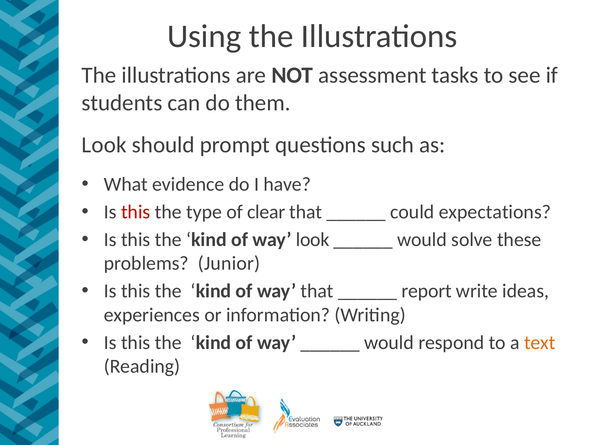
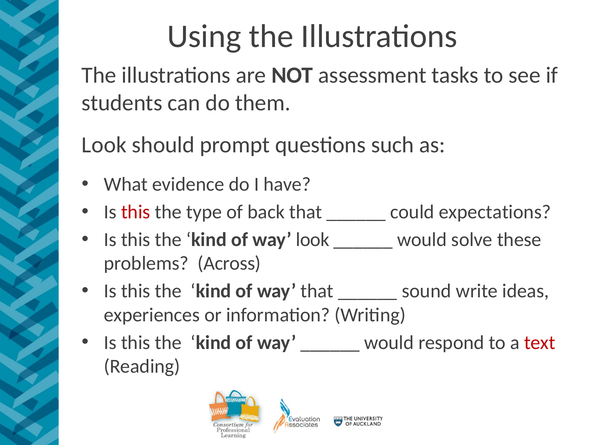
clear: clear -> back (266, 212)
Junior: Junior -> Across (229, 264)
report: report -> sound (427, 291)
text colour: orange -> red (540, 343)
